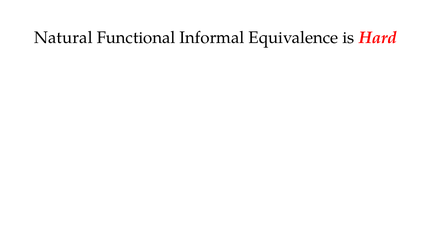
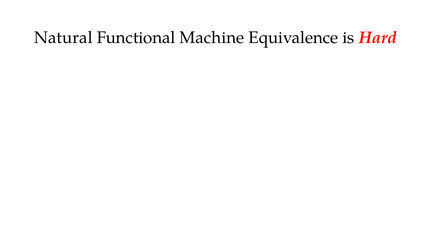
Informal: Informal -> Machine (212, 37)
